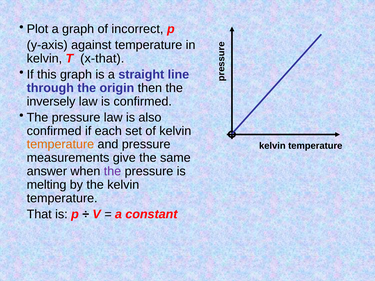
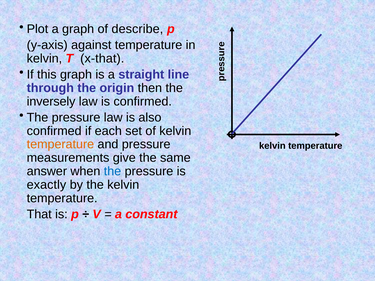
incorrect: incorrect -> describe (137, 29)
the colour: purple -> blue (112, 171)
melting: melting -> exactly (46, 185)
